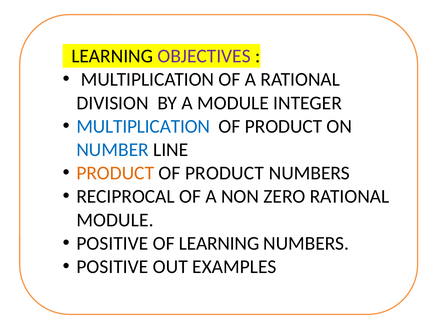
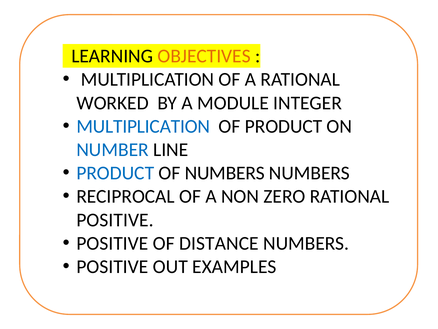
OBJECTIVES colour: purple -> orange (204, 56)
DIVISION: DIVISION -> WORKED (113, 103)
PRODUCT colour: orange -> blue (115, 173)
PRODUCT: PRODUCT -> NUMBERS (225, 173)
MODULE: MODULE -> POSITIVE (115, 220)
OF LEARNING: LEARNING -> DISTANCE (219, 243)
